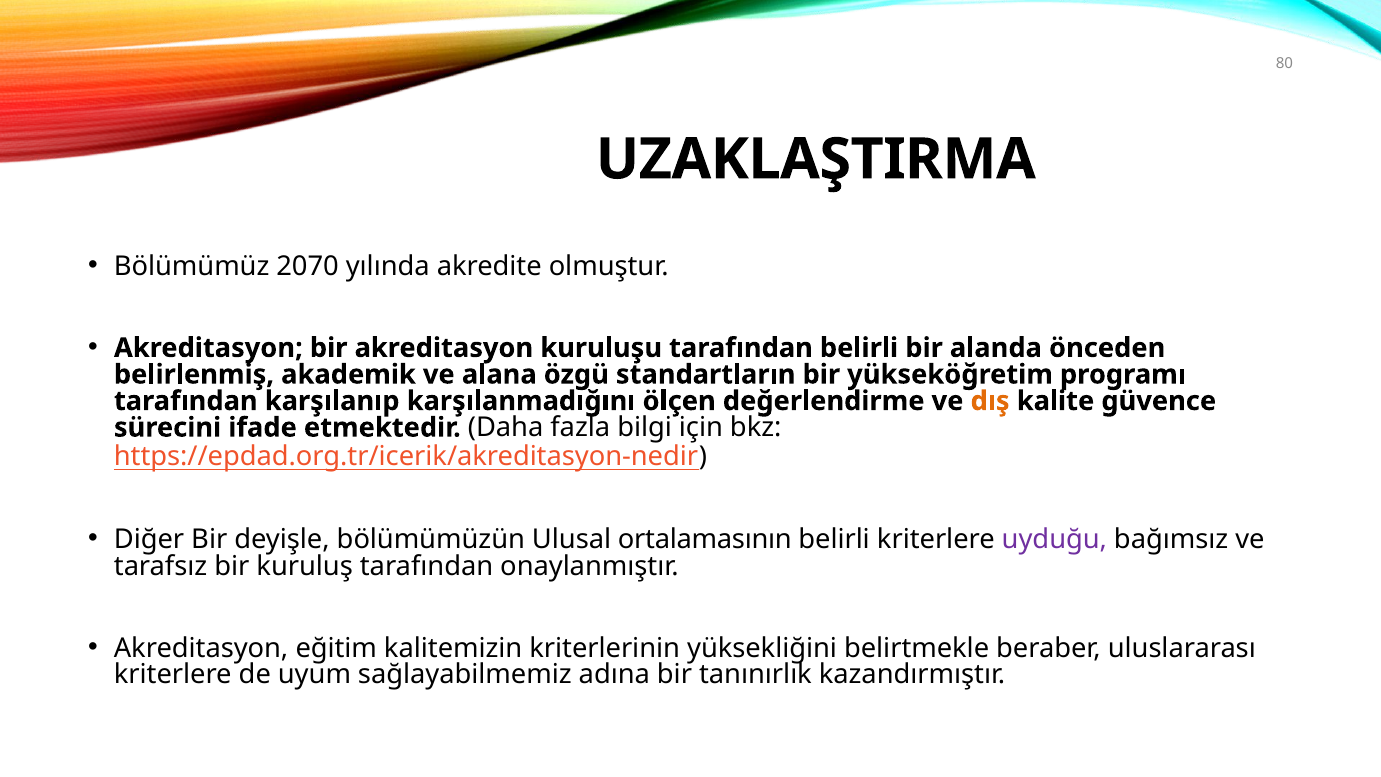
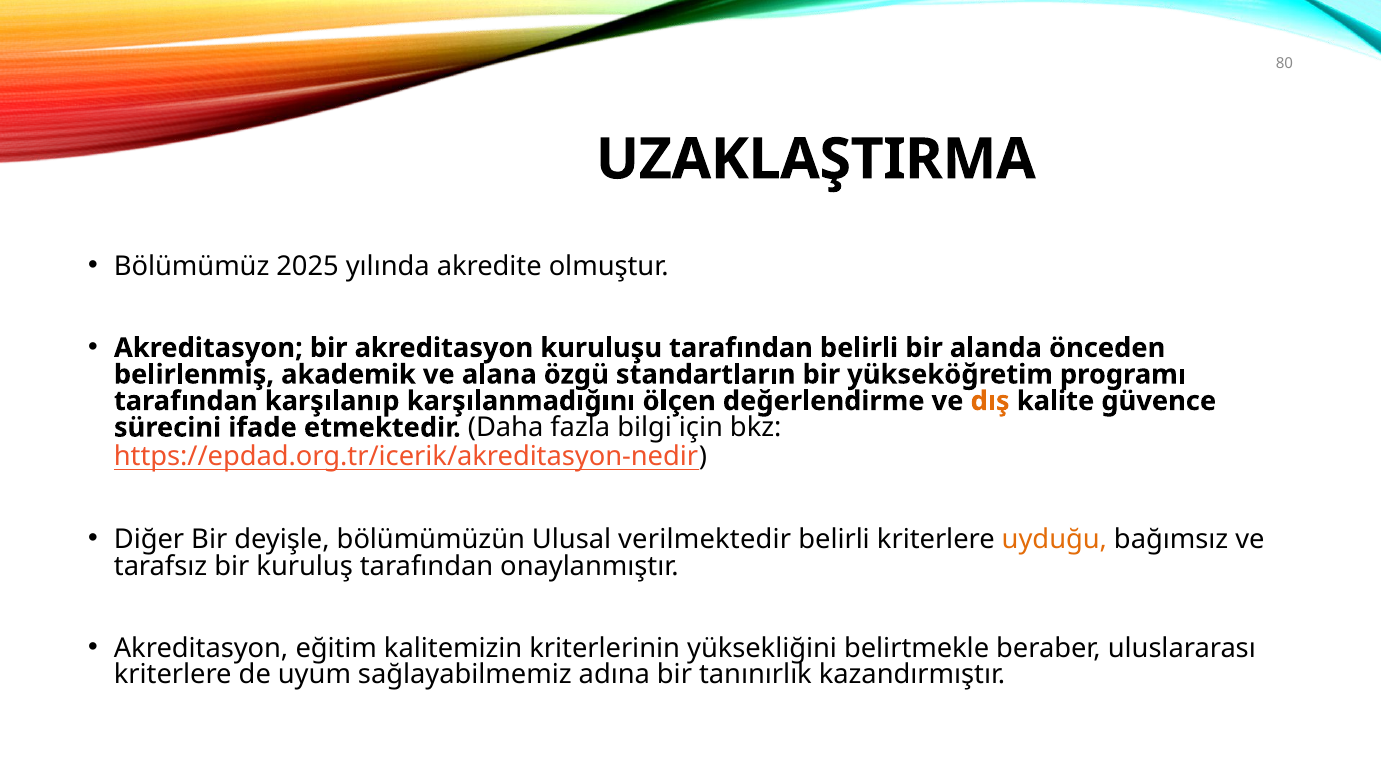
2070: 2070 -> 2025 (308, 266)
ortalamasının: ortalamasının -> verilmektedir (705, 539)
uyduğu colour: purple -> orange (1054, 539)
